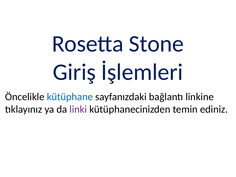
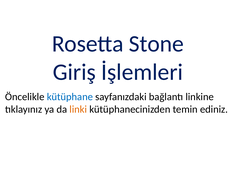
linki colour: purple -> orange (78, 109)
